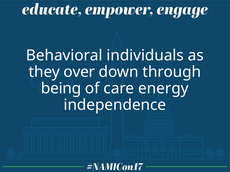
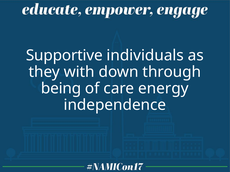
Behavioral: Behavioral -> Supportive (64, 56)
over: over -> with (79, 72)
